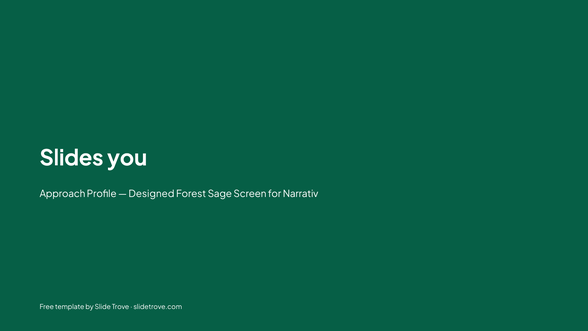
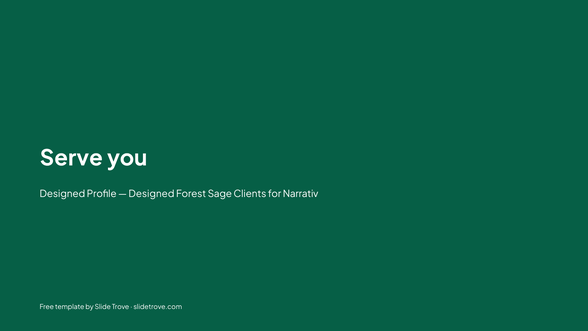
Slides: Slides -> Serve (71, 158)
Approach: Approach -> Designed (62, 194)
Screen: Screen -> Clients (250, 194)
